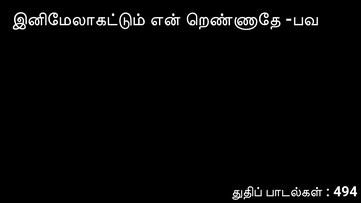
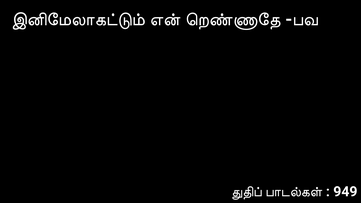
494: 494 -> 949 (345, 192)
